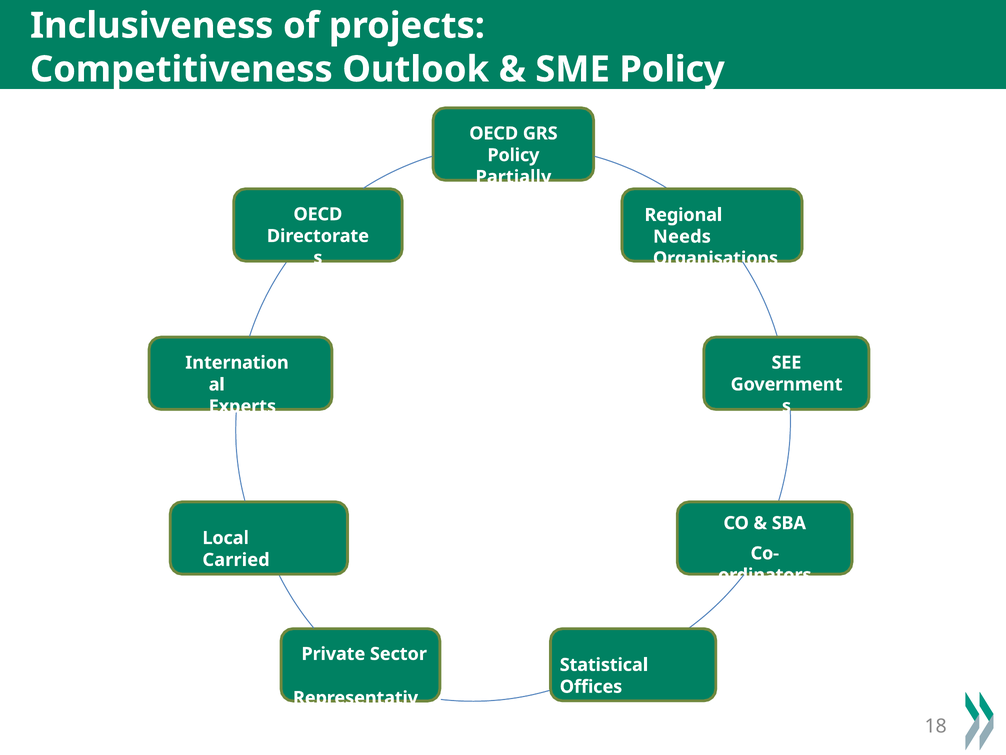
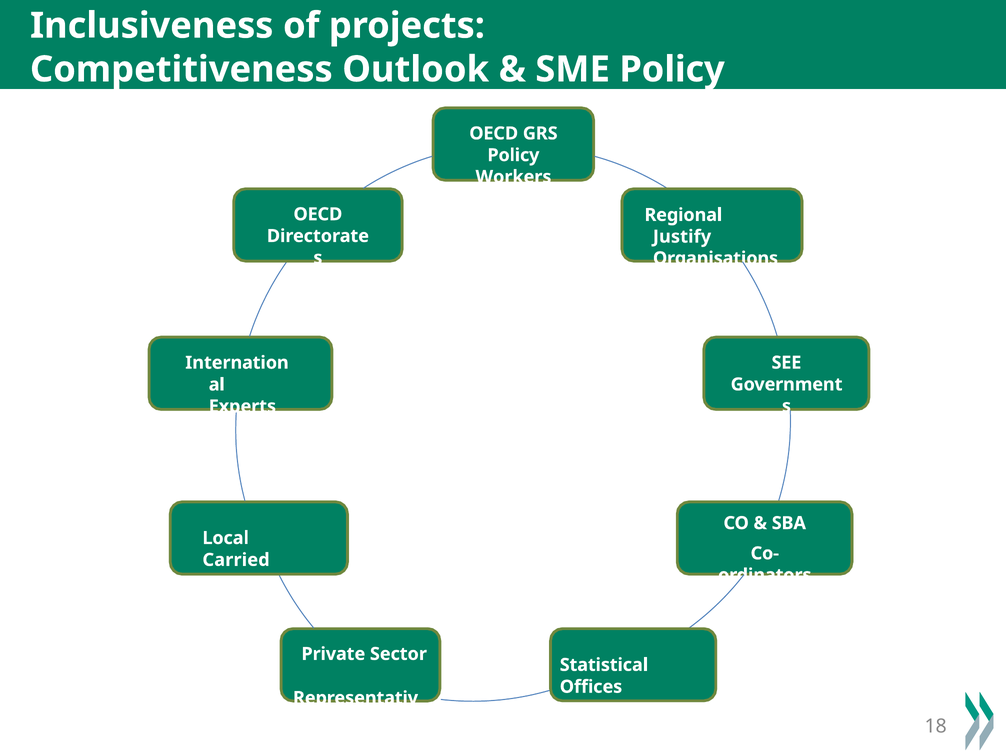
Partially: Partially -> Workers (514, 177)
Needs: Needs -> Justify (682, 237)
